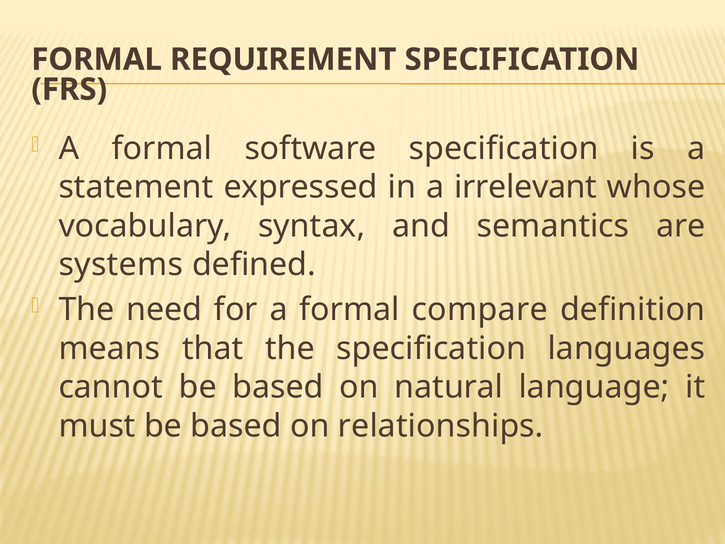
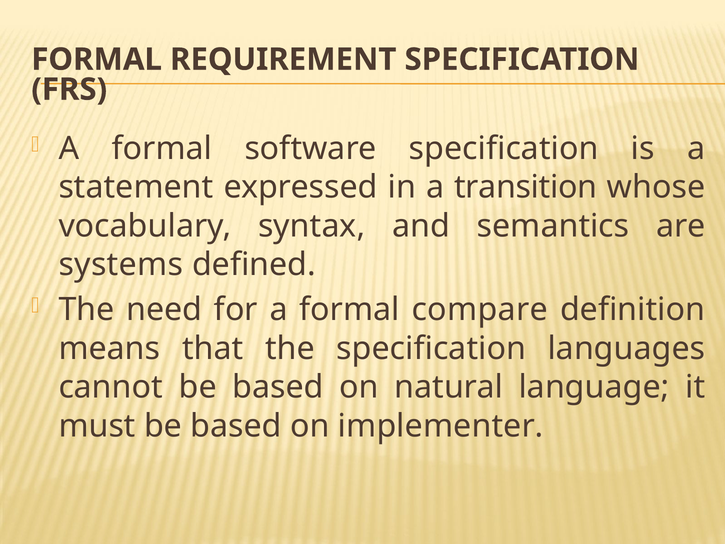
irrelevant: irrelevant -> transition (526, 187)
relationships: relationships -> implementer (441, 426)
